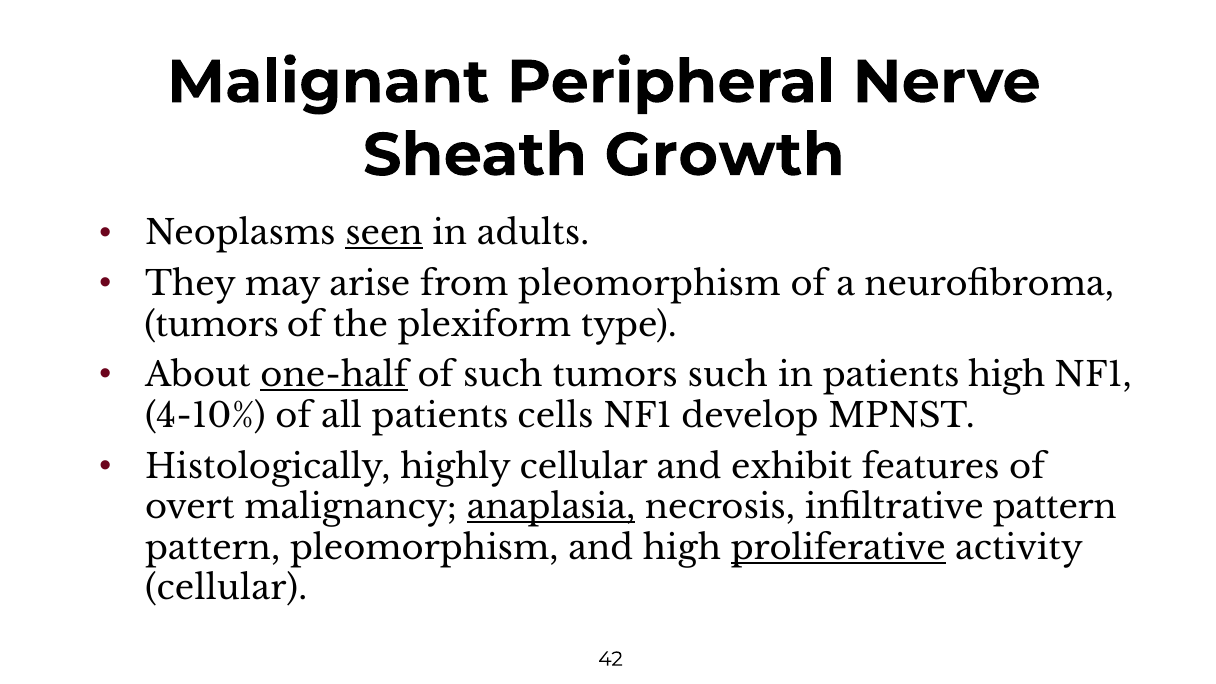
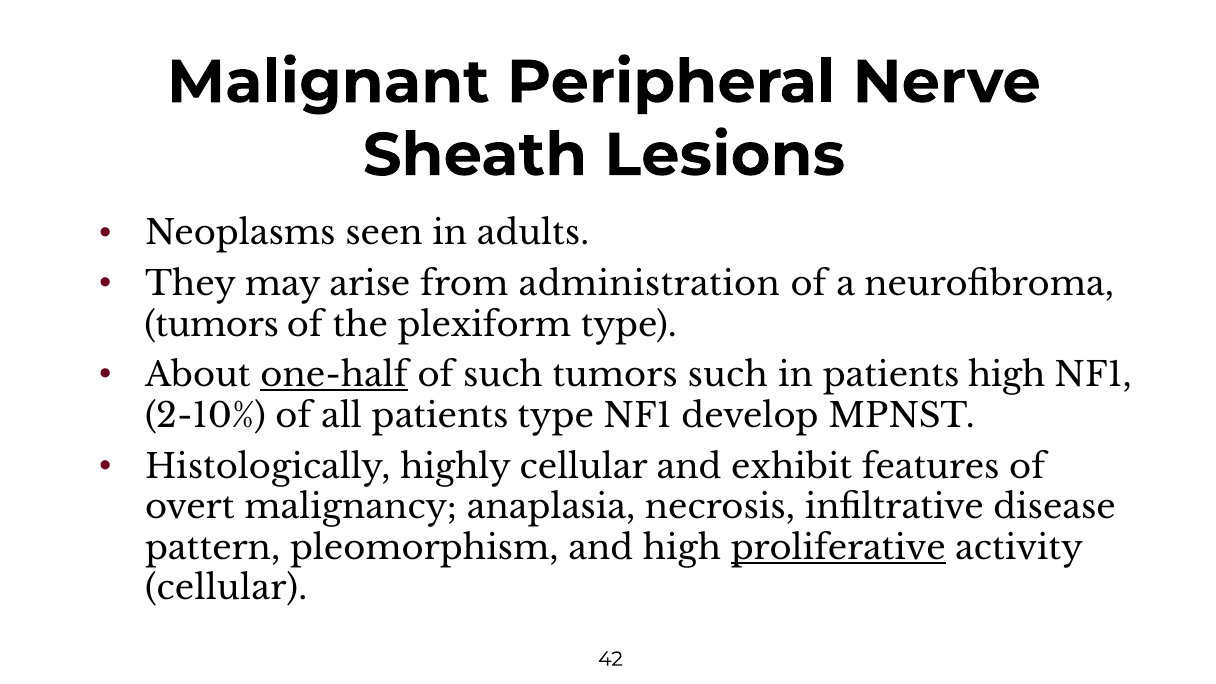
Growth: Growth -> Lesions (725, 155)
seen underline: present -> none (384, 234)
from pleomorphism: pleomorphism -> administration (649, 284)
4-10%: 4-10% -> 2-10% (205, 416)
patients cells: cells -> type (556, 416)
anaplasia underline: present -> none (551, 508)
infiltrative pattern: pattern -> disease (1055, 508)
